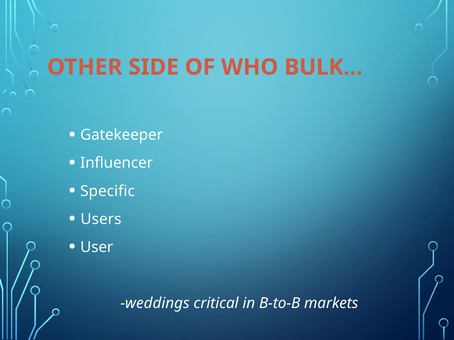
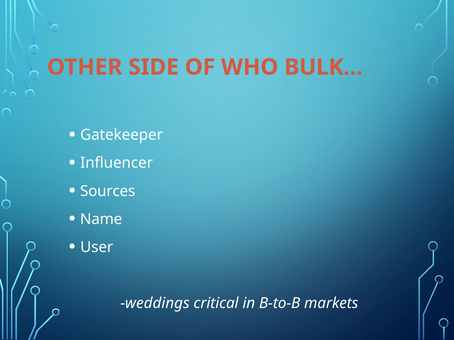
Specific: Specific -> Sources (108, 191)
Users: Users -> Name (101, 219)
